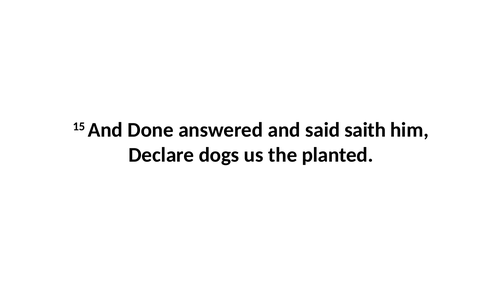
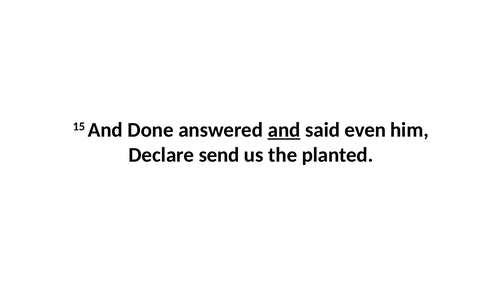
and underline: none -> present (284, 130)
saith: saith -> even (365, 130)
dogs: dogs -> send (219, 155)
